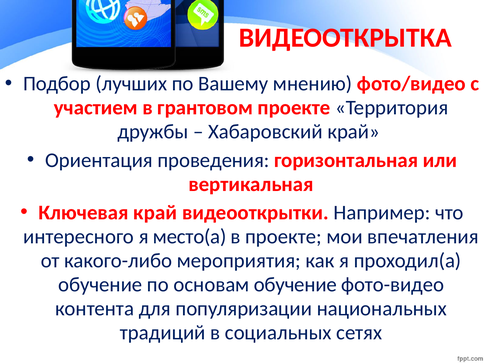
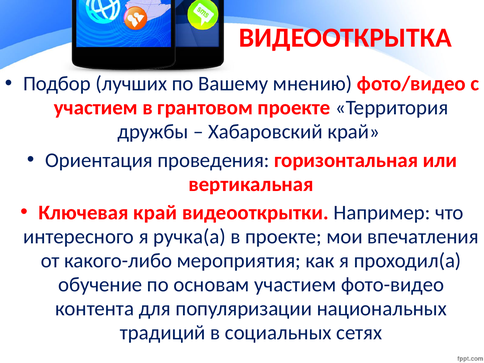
место(а: место(а -> ручка(а (189, 237)
основам обучение: обучение -> участием (295, 285)
